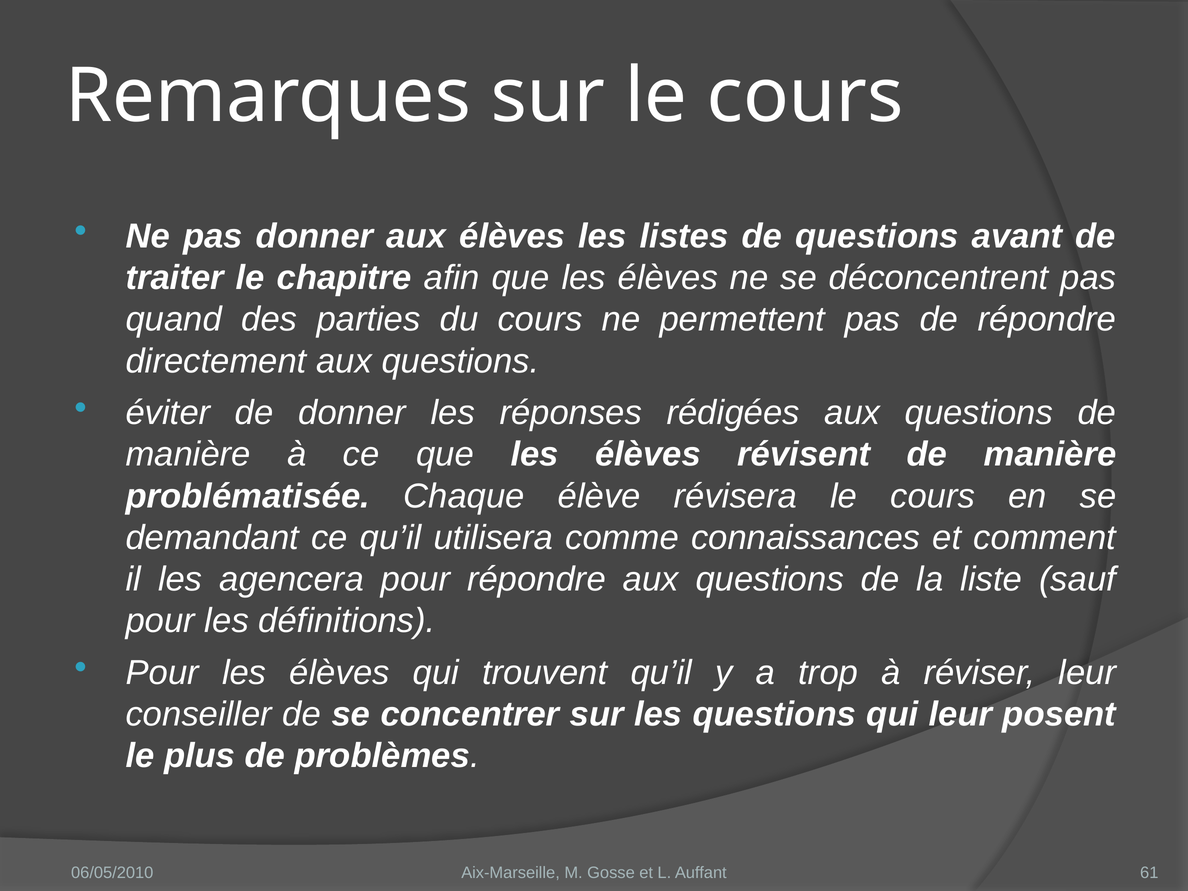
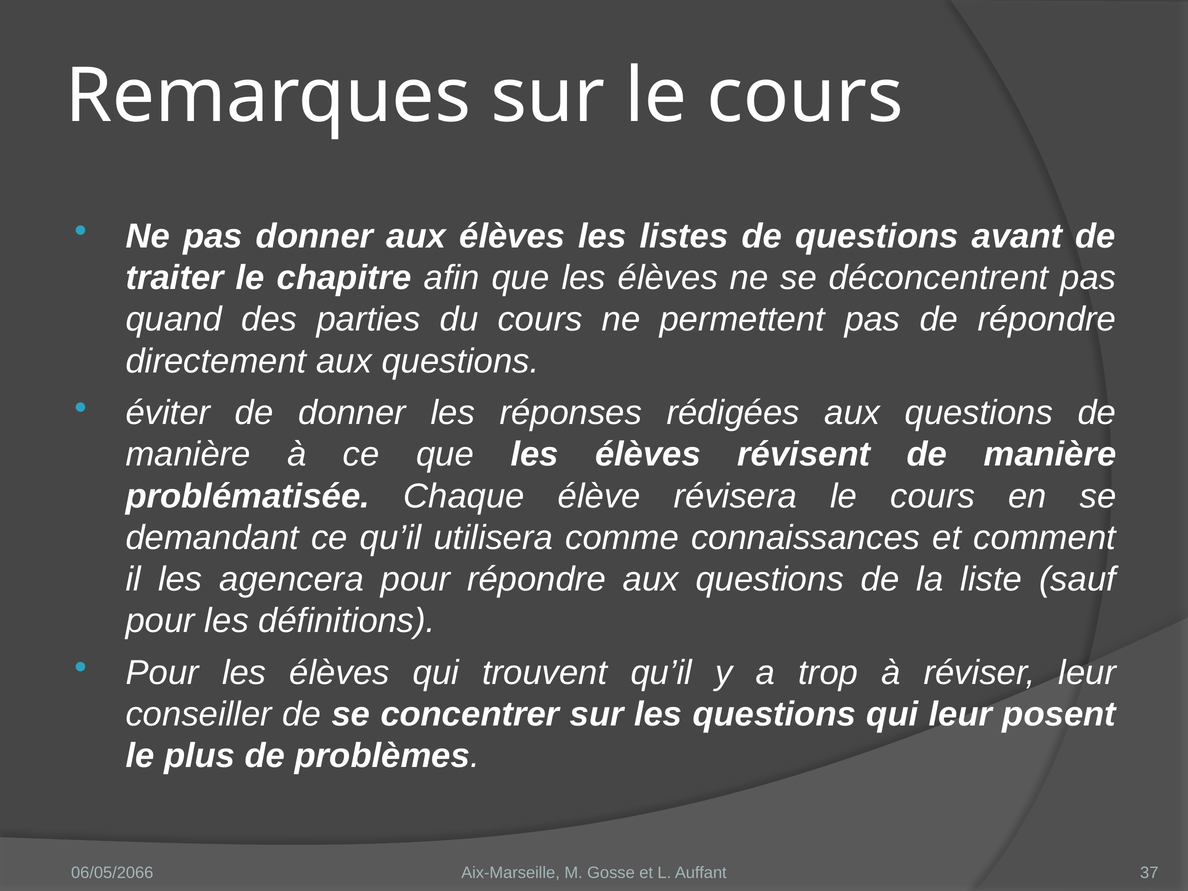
06/05/2010: 06/05/2010 -> 06/05/2066 (112, 873)
61: 61 -> 37 (1149, 873)
